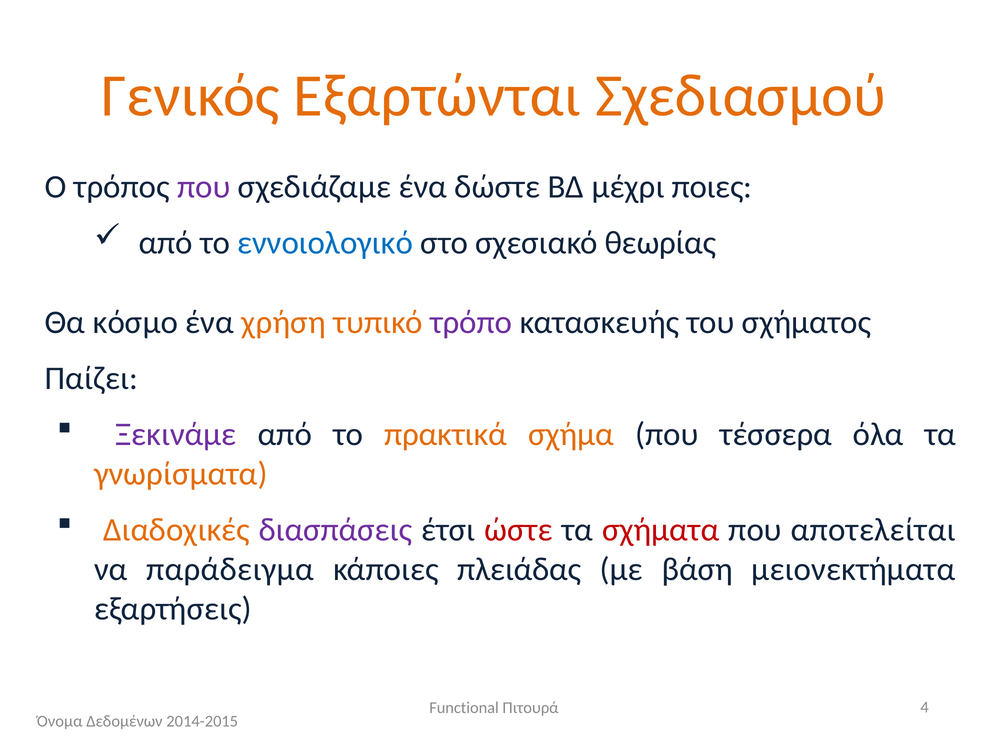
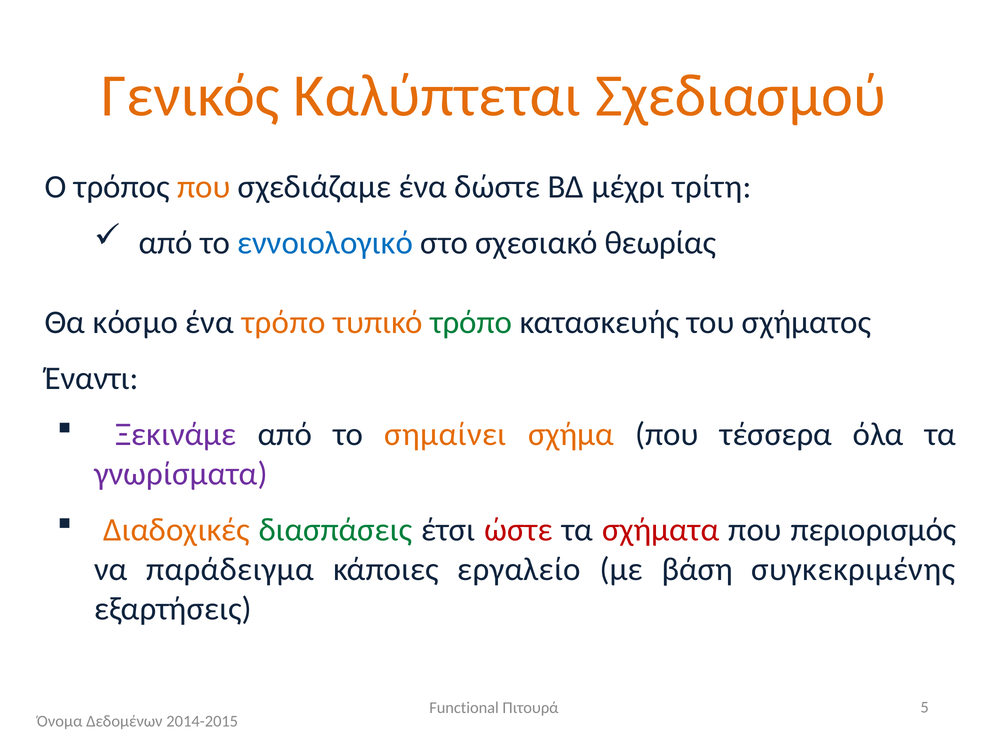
Εξαρτώνται: Εξαρτώνται -> Καλύπτεται (437, 96)
που colour: purple -> orange (204, 187)
ποιες: ποιες -> τρίτη (712, 187)
ένα χρήση: χρήση -> τρόπο (284, 322)
τρόπο colour: purple -> green (471, 322)
Παίζει: Παίζει -> Έναντι (92, 378)
πρακτικά: πρακτικά -> σημαίνει (445, 434)
γνωρίσματα colour: orange -> purple (181, 474)
διασπάσεις colour: purple -> green (335, 530)
αποτελείται: αποτελείται -> περιορισμός (873, 530)
πλειάδας: πλειάδας -> εργαλείο (519, 569)
μειονεκτήματα: μειονεκτήματα -> συγκεκριμένης (853, 569)
4: 4 -> 5 (925, 707)
